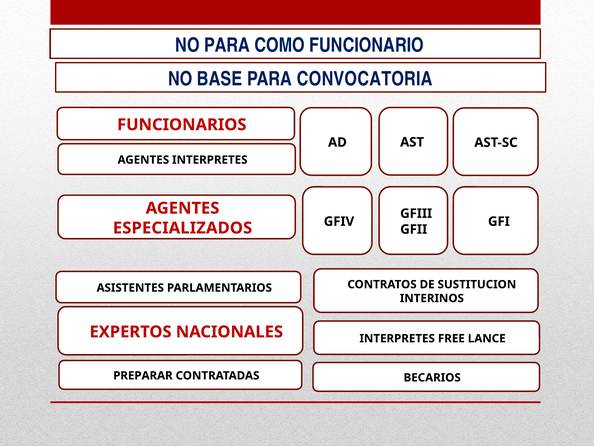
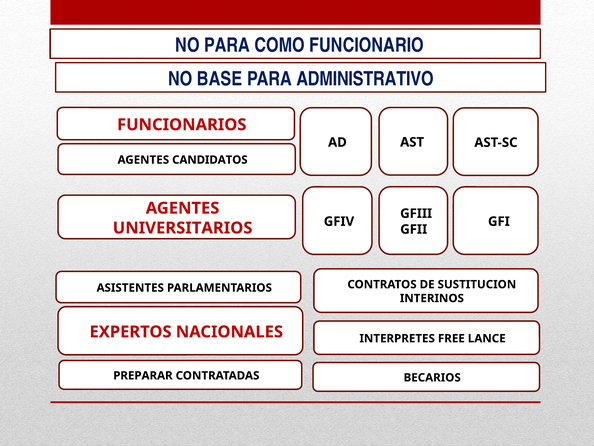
CONVOCATORIA: CONVOCATORIA -> ADMINISTRATIVO (365, 79)
AGENTES INTERPRETES: INTERPRETES -> CANDIDATOS (210, 160)
ESPECIALIZADOS: ESPECIALIZADOS -> UNIVERSITARIOS (183, 228)
